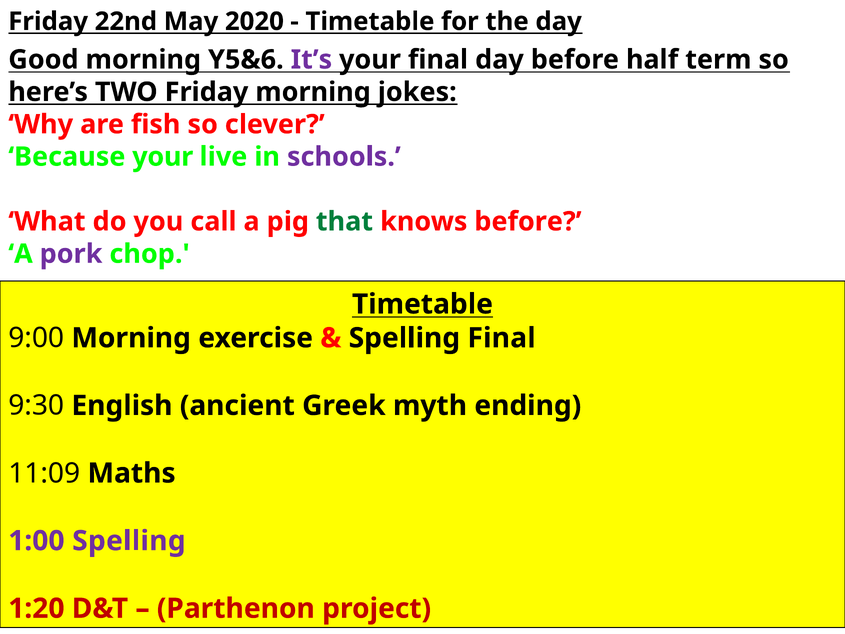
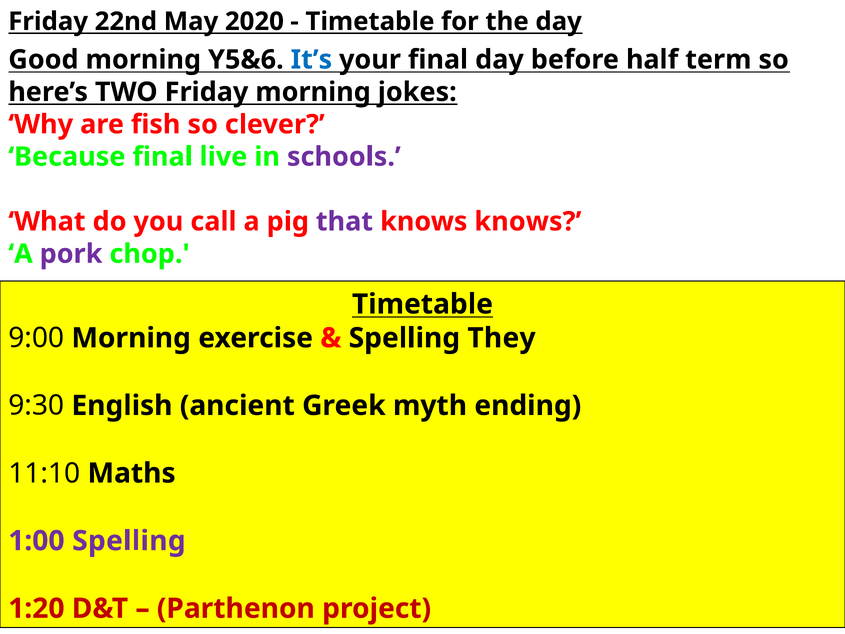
It’s colour: purple -> blue (311, 60)
Because your: your -> final (163, 157)
that colour: green -> purple (344, 221)
knows before: before -> knows (528, 221)
Spelling Final: Final -> They (502, 338)
11:09: 11:09 -> 11:10 (44, 473)
